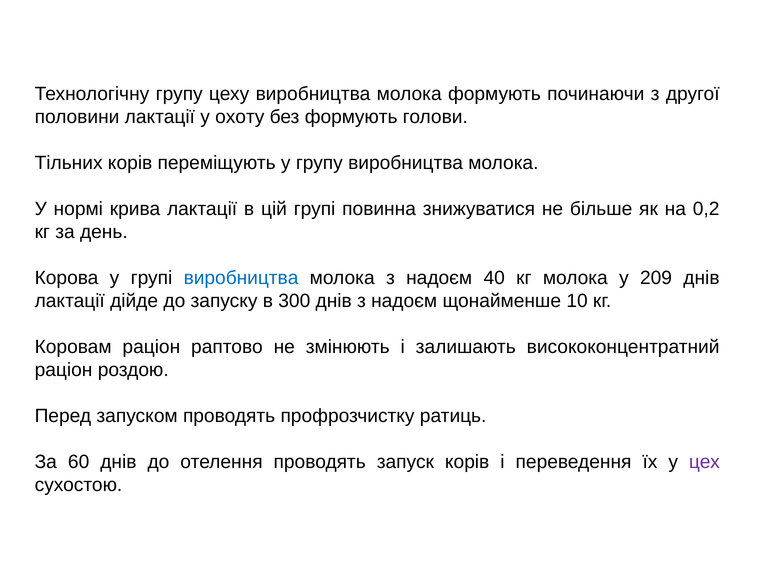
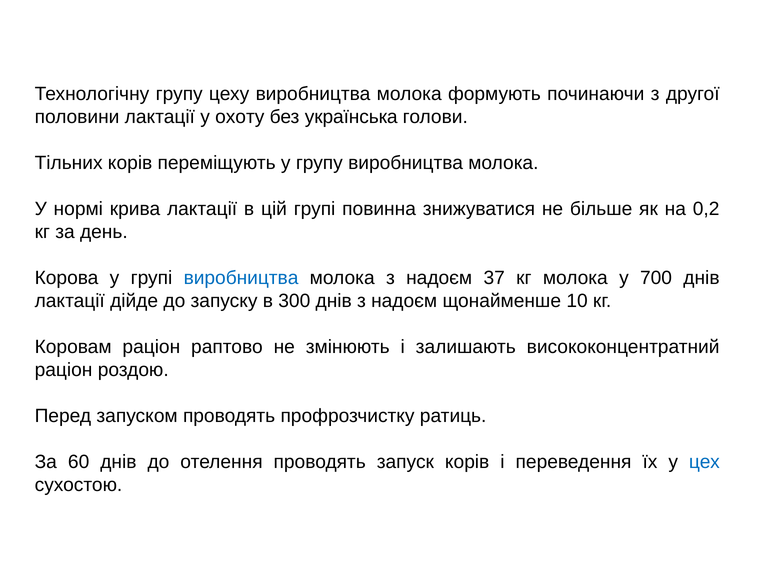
без формують: формують -> українська (351, 117)
40: 40 -> 37 (494, 278)
209: 209 -> 700 (656, 278)
цех colour: purple -> blue (704, 462)
